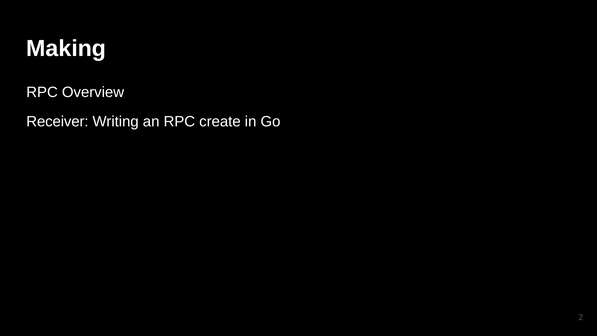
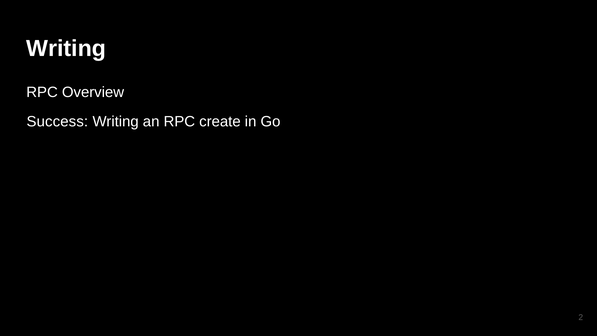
Making: Making -> Writing (66, 48)
Receiver: Receiver -> Success (57, 121)
